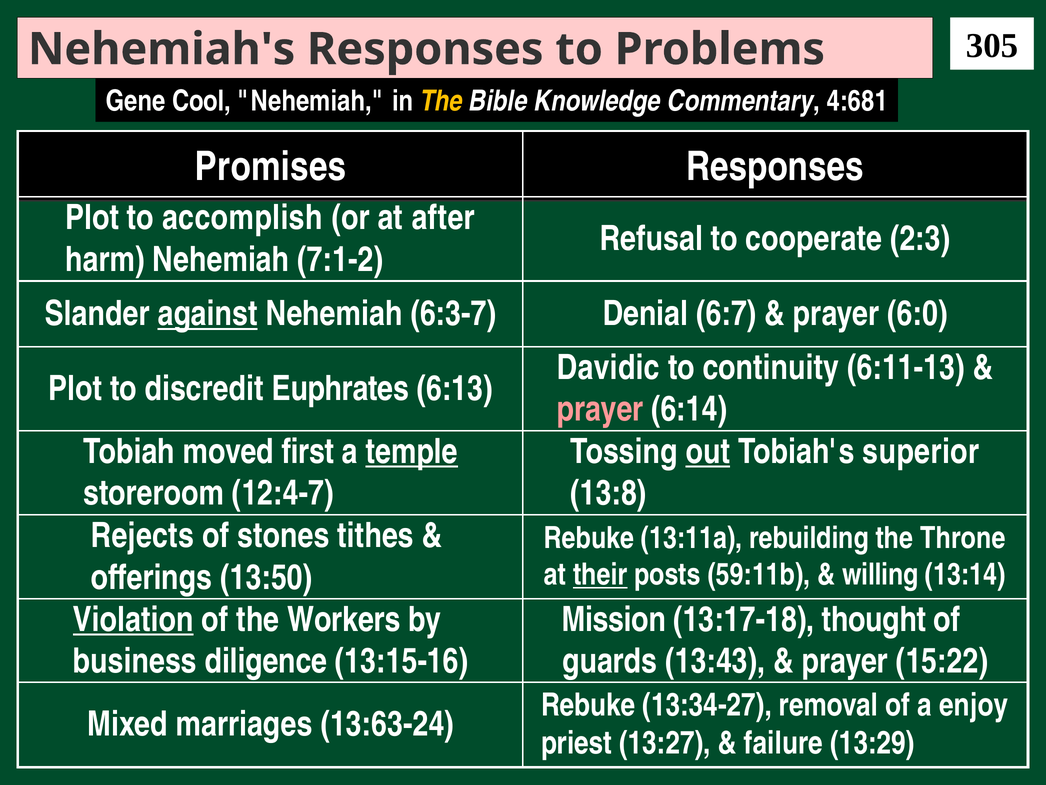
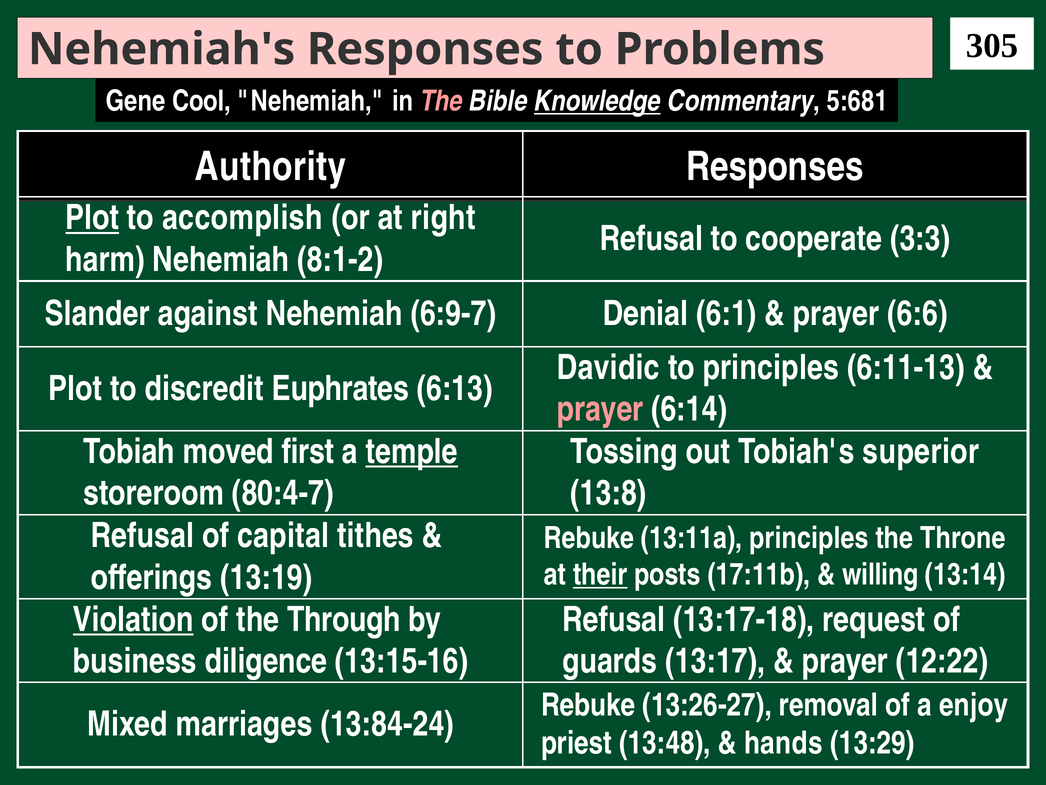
The colour: yellow -> pink (441, 101)
Knowledge underline: none -> present (597, 101)
4:681: 4:681 -> 5:681 (857, 101)
Promises: Promises -> Authority (271, 167)
Plot underline: none -> present (92, 218)
after: after -> right (443, 218)
2:3: 2:3 -> 3:3 (920, 239)
7:1-2: 7:1-2 -> 8:1-2 (340, 260)
against underline: present -> none (208, 314)
6:3-7: 6:3-7 -> 6:9-7 (453, 314)
6:7: 6:7 -> 6:1 (726, 314)
6:0: 6:0 -> 6:6 (917, 314)
to continuity: continuity -> principles (771, 367)
out underline: present -> none (708, 451)
12:4-7: 12:4-7 -> 80:4-7 (283, 493)
Rejects: Rejects -> Refusal (143, 535)
stones: stones -> capital (283, 535)
13:11a rebuilding: rebuilding -> principles (809, 538)
59:11b: 59:11b -> 17:11b (759, 574)
13:50: 13:50 -> 13:19 (266, 577)
Workers: Workers -> Through (344, 619)
Mission: Mission -> Refusal (614, 619)
thought: thought -> request (874, 619)
13:43: 13:43 -> 13:17 (715, 661)
15:22: 15:22 -> 12:22 (942, 661)
13:34-27: 13:34-27 -> 13:26-27 (707, 705)
13:63-24: 13:63-24 -> 13:84-24 (387, 724)
13:27: 13:27 -> 13:48 (665, 743)
failure: failure -> hands (783, 743)
